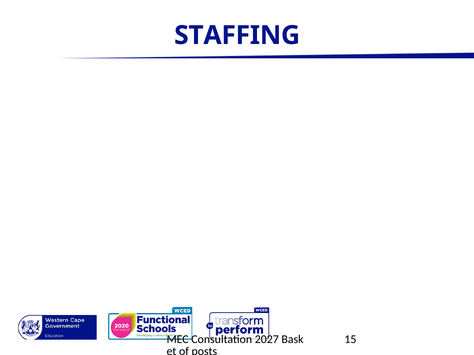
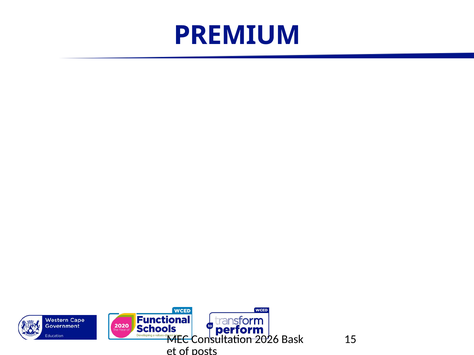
STAFFING: STAFFING -> PREMIUM (237, 35)
2027: 2027 -> 2026 (267, 340)
